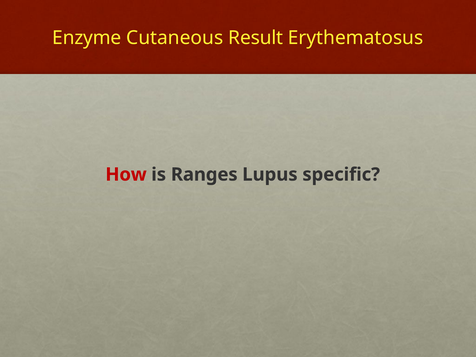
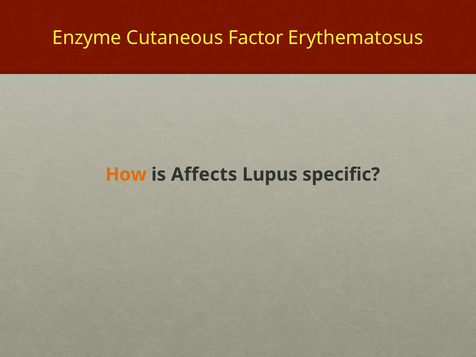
Result: Result -> Factor (256, 38)
How colour: red -> orange (126, 175)
Ranges: Ranges -> Affects (204, 175)
